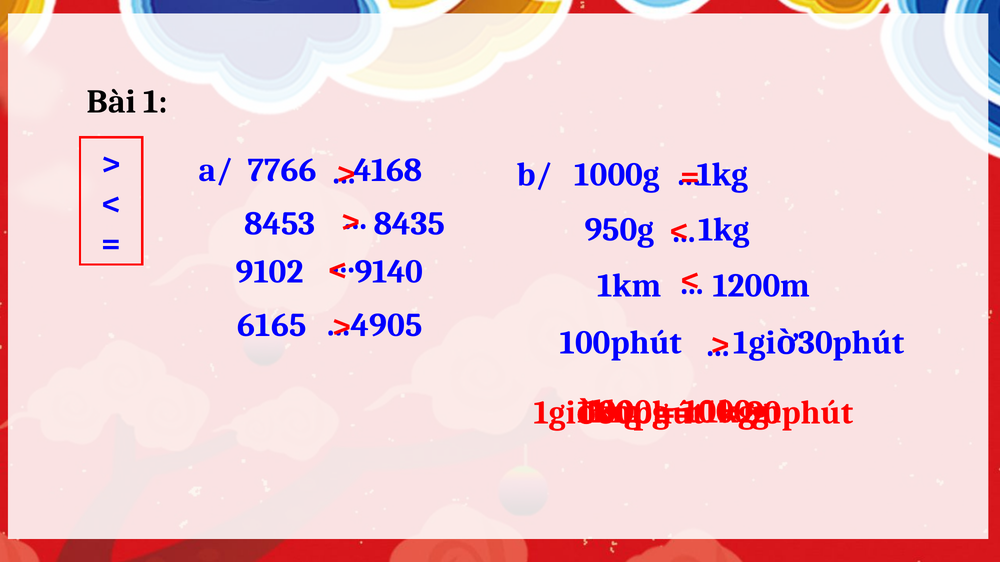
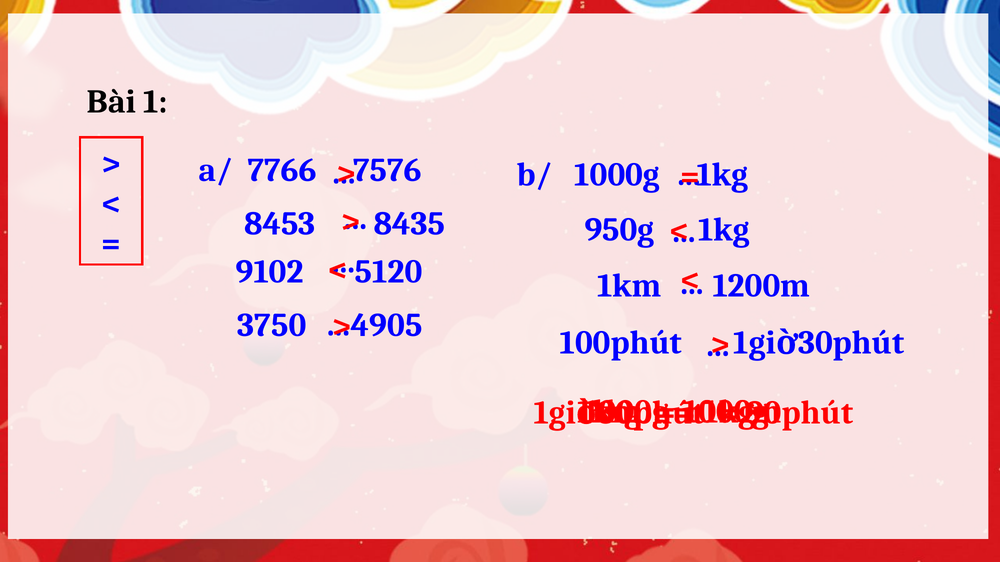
4168: 4168 -> 7576 (387, 170)
9140: 9140 -> 5120 (389, 272)
6165: 6165 -> 3750 (272, 326)
